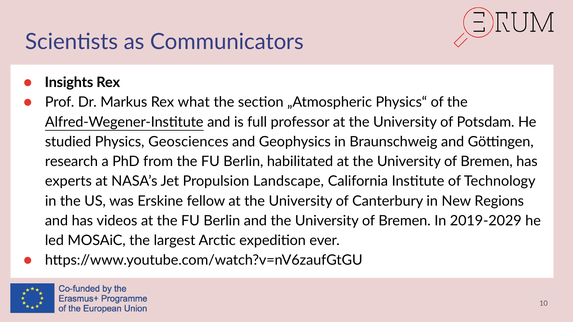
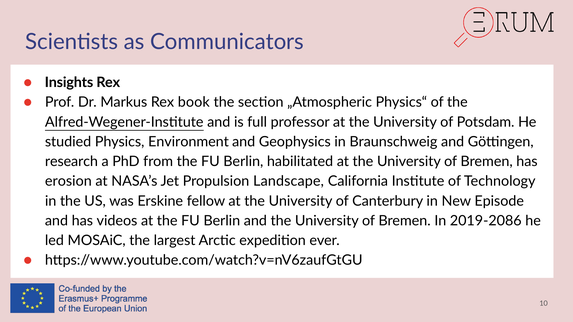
what: what -> book (194, 102)
Geosciences: Geosciences -> Environment (188, 142)
experts: experts -> erosion (68, 181)
Regions: Regions -> Episode (499, 201)
2019-2029: 2019-2029 -> 2019-2086 (486, 221)
